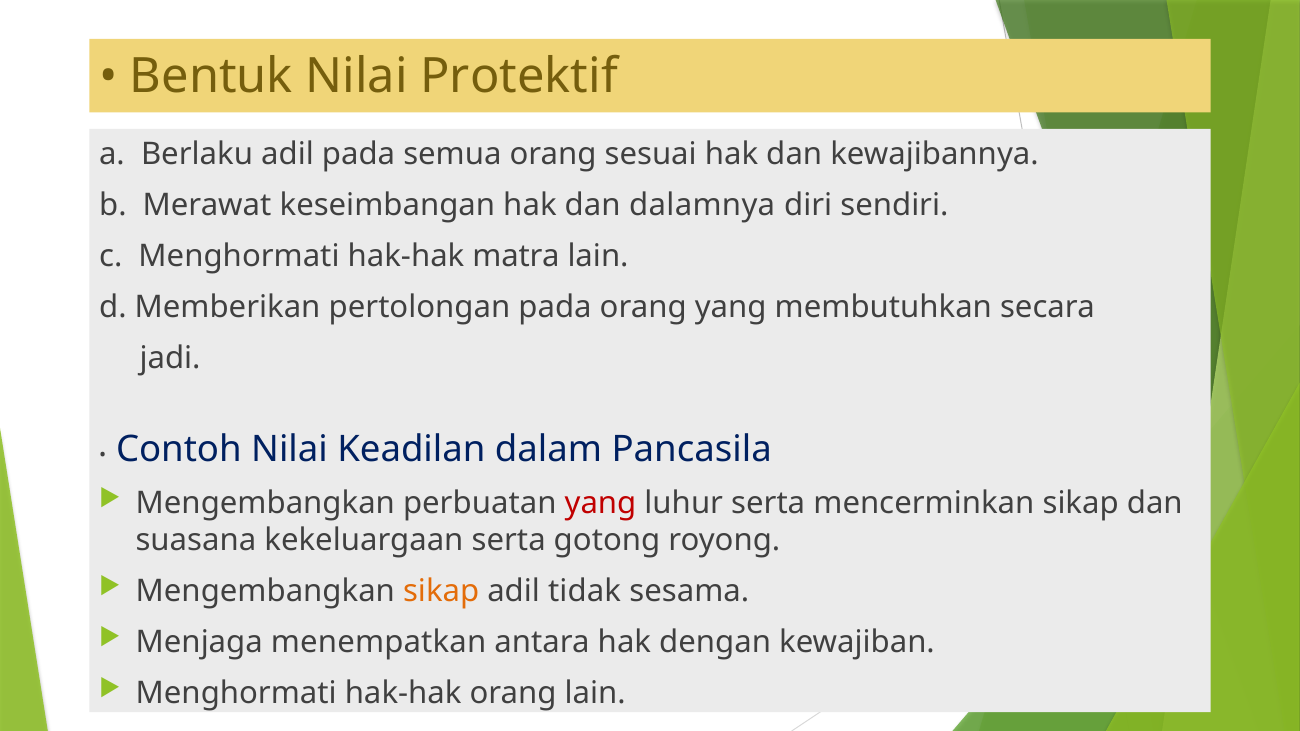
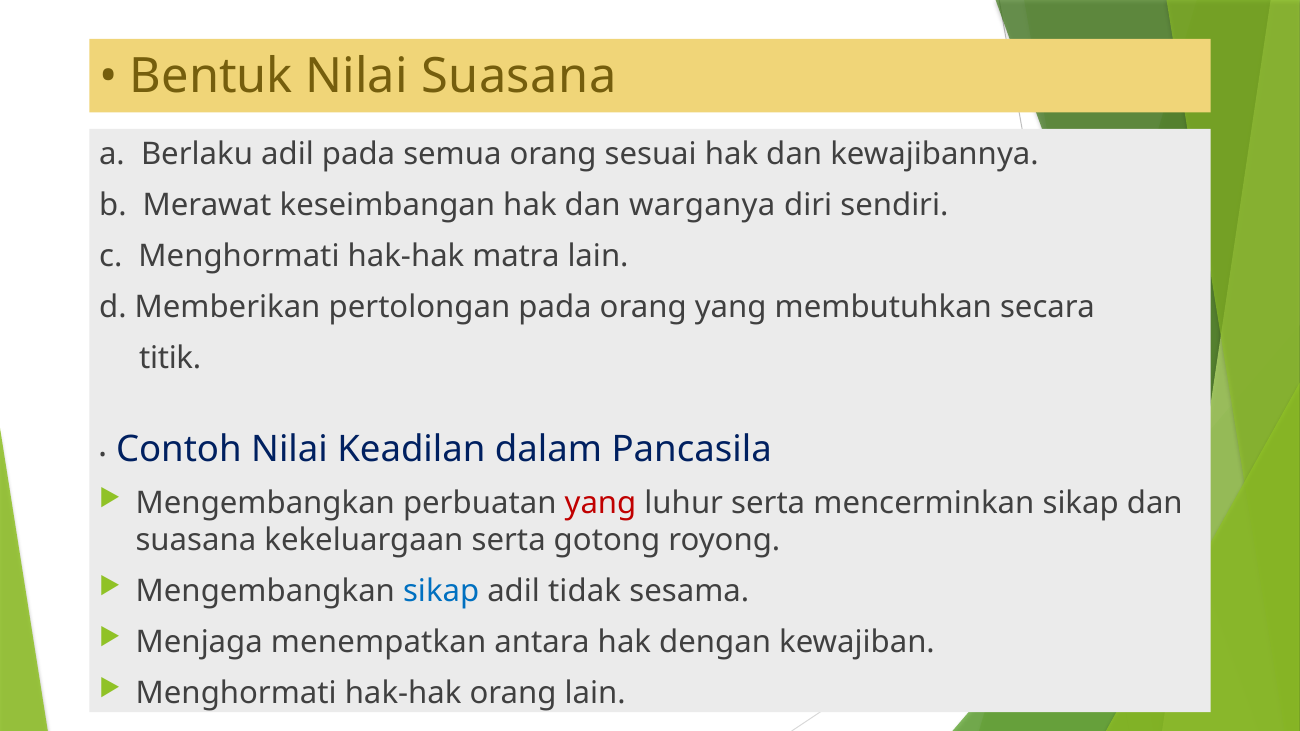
Nilai Protektif: Protektif -> Suasana (519, 76)
dalamnya: dalamnya -> warganya (702, 206)
jadi: jadi -> titik (170, 358)
sikap colour: orange -> blue (441, 591)
